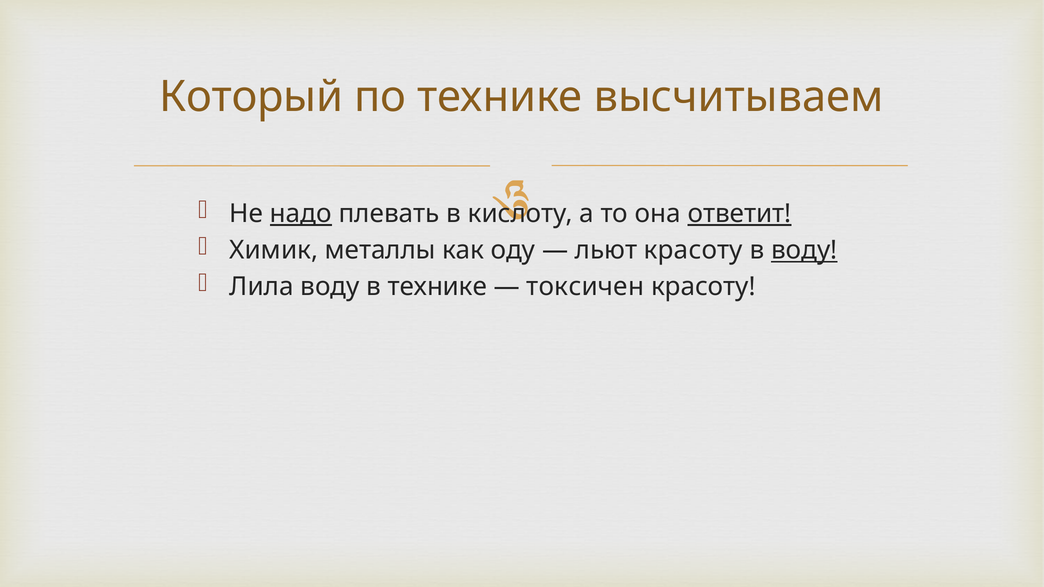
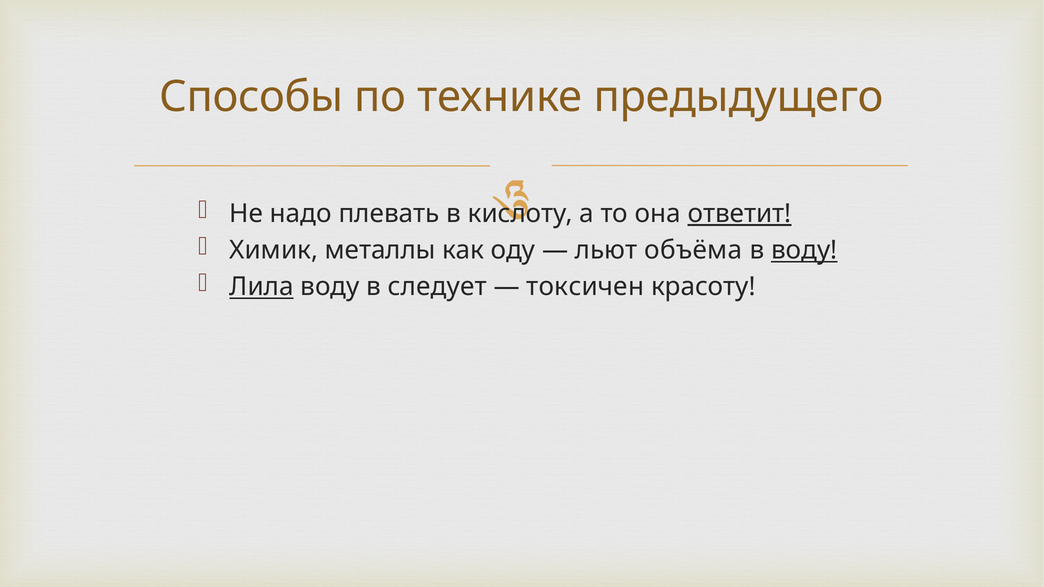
Который: Который -> Способы (251, 97)
высчитываем: высчитываем -> предыдущего (739, 97)
надо underline: present -> none (301, 214)
льют красоту: красоту -> объёма (693, 250)
Лила underline: none -> present (262, 287)
в технике: технике -> следует (437, 287)
